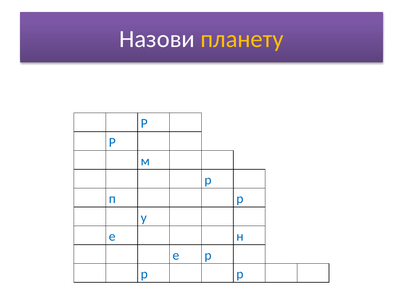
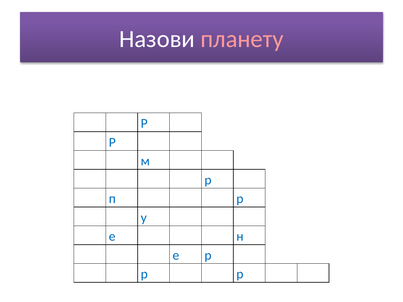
планету colour: yellow -> pink (242, 39)
